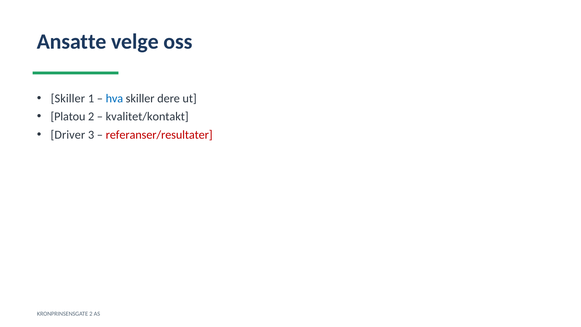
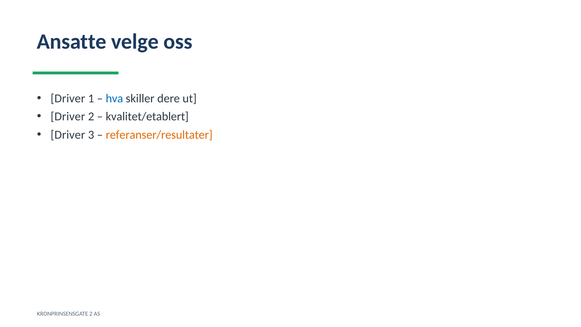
Skiller: Skiller -> Driver (68, 98)
Platou: Platou -> Driver (68, 117)
kvalitet/kontakt: kvalitet/kontakt -> kvalitet/etablert (147, 117)
referanser/resultater colour: red -> orange (159, 135)
